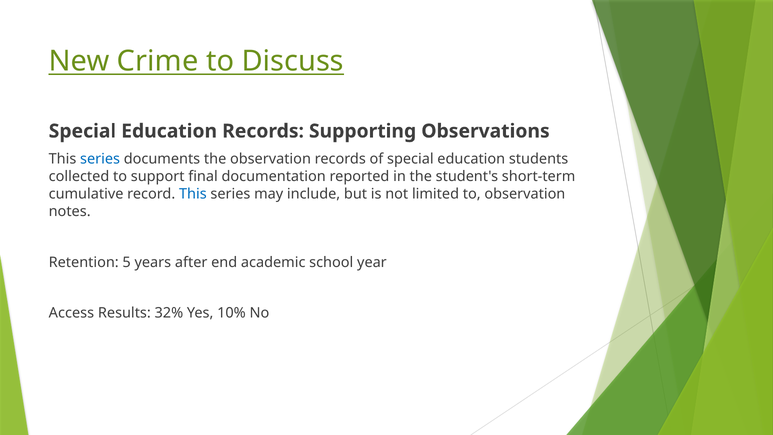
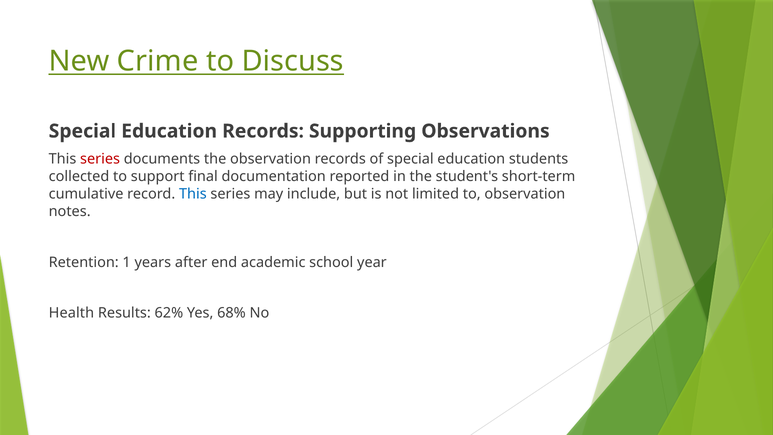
series colour: blue -> red (100, 159)
5: 5 -> 1 (127, 262)
Access: Access -> Health (71, 313)
32%: 32% -> 62% (169, 313)
10%: 10% -> 68% (231, 313)
